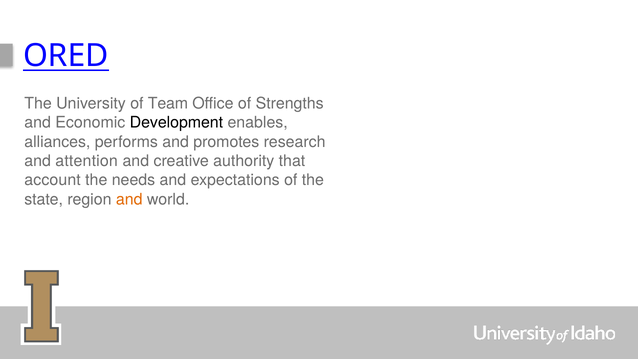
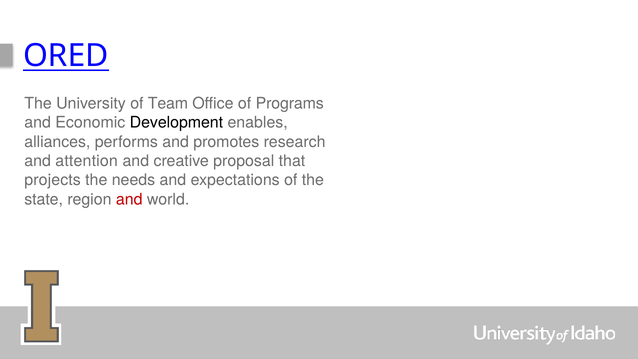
Strengths: Strengths -> Programs (290, 104)
authority: authority -> proposal (244, 161)
account: account -> projects (53, 180)
and colour: orange -> red (129, 199)
